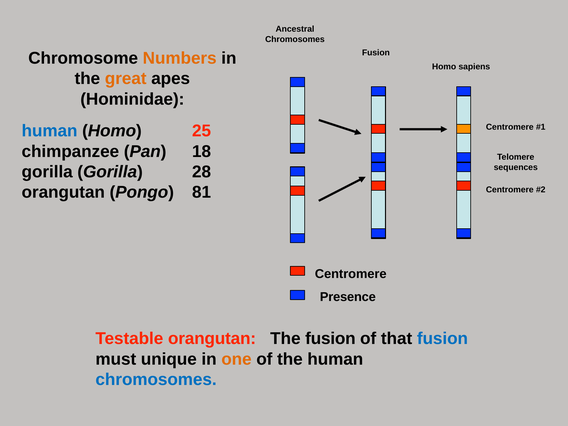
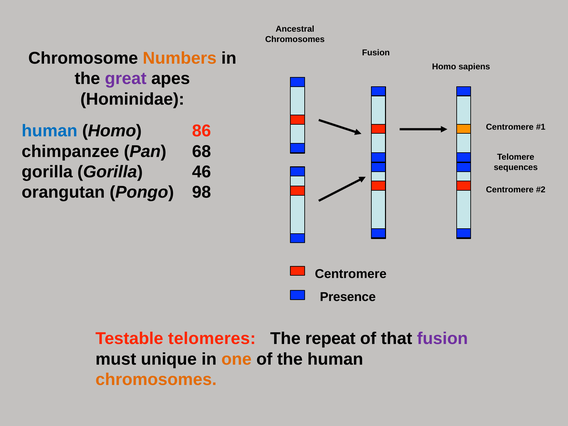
great colour: orange -> purple (126, 79)
25: 25 -> 86 (202, 131)
18: 18 -> 68 (202, 151)
28: 28 -> 46 (202, 172)
81: 81 -> 98 (202, 192)
Testable orangutan: orangutan -> telomeres (212, 339)
The fusion: fusion -> repeat (330, 339)
fusion colour: blue -> purple (442, 339)
chromosomes colour: blue -> orange (156, 380)
